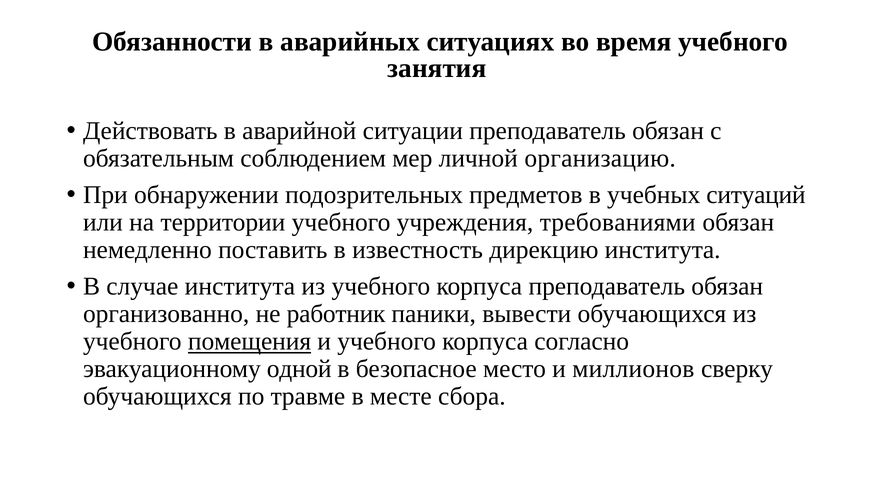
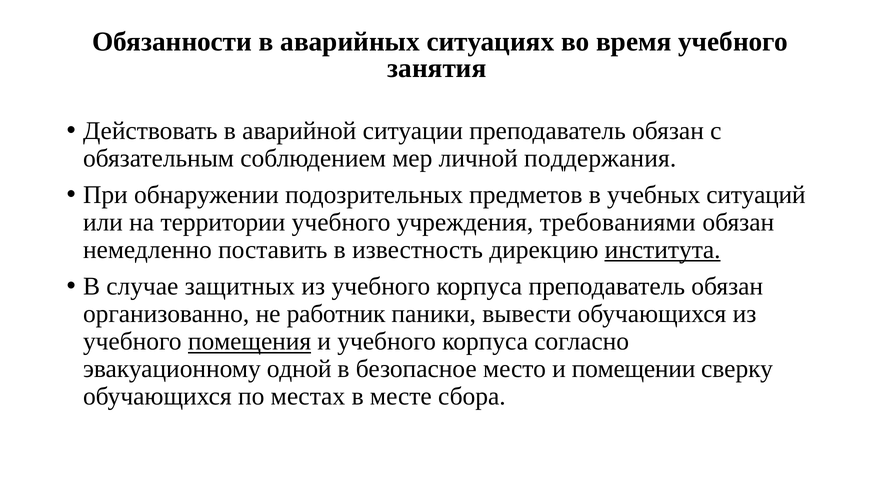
организацию: организацию -> поддержания (600, 158)
института underline: none -> present (663, 250)
случае института: института -> защитных (240, 286)
миллионов: миллионов -> помещении (634, 369)
травме: травме -> местах (308, 396)
